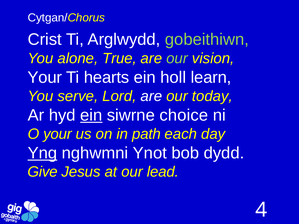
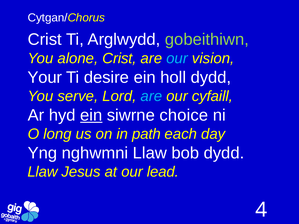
alone True: True -> Crist (119, 58)
our colour: light green -> light blue (177, 58)
hearts: hearts -> desire (106, 77)
holl learn: learn -> dydd (211, 77)
are colour: white -> light blue (151, 96)
today: today -> cyfaill (212, 96)
O your: your -> long (58, 134)
Yng underline: present -> none (42, 153)
nghwmni Ynot: Ynot -> Llaw (150, 153)
Give: Give -> Llaw (43, 172)
